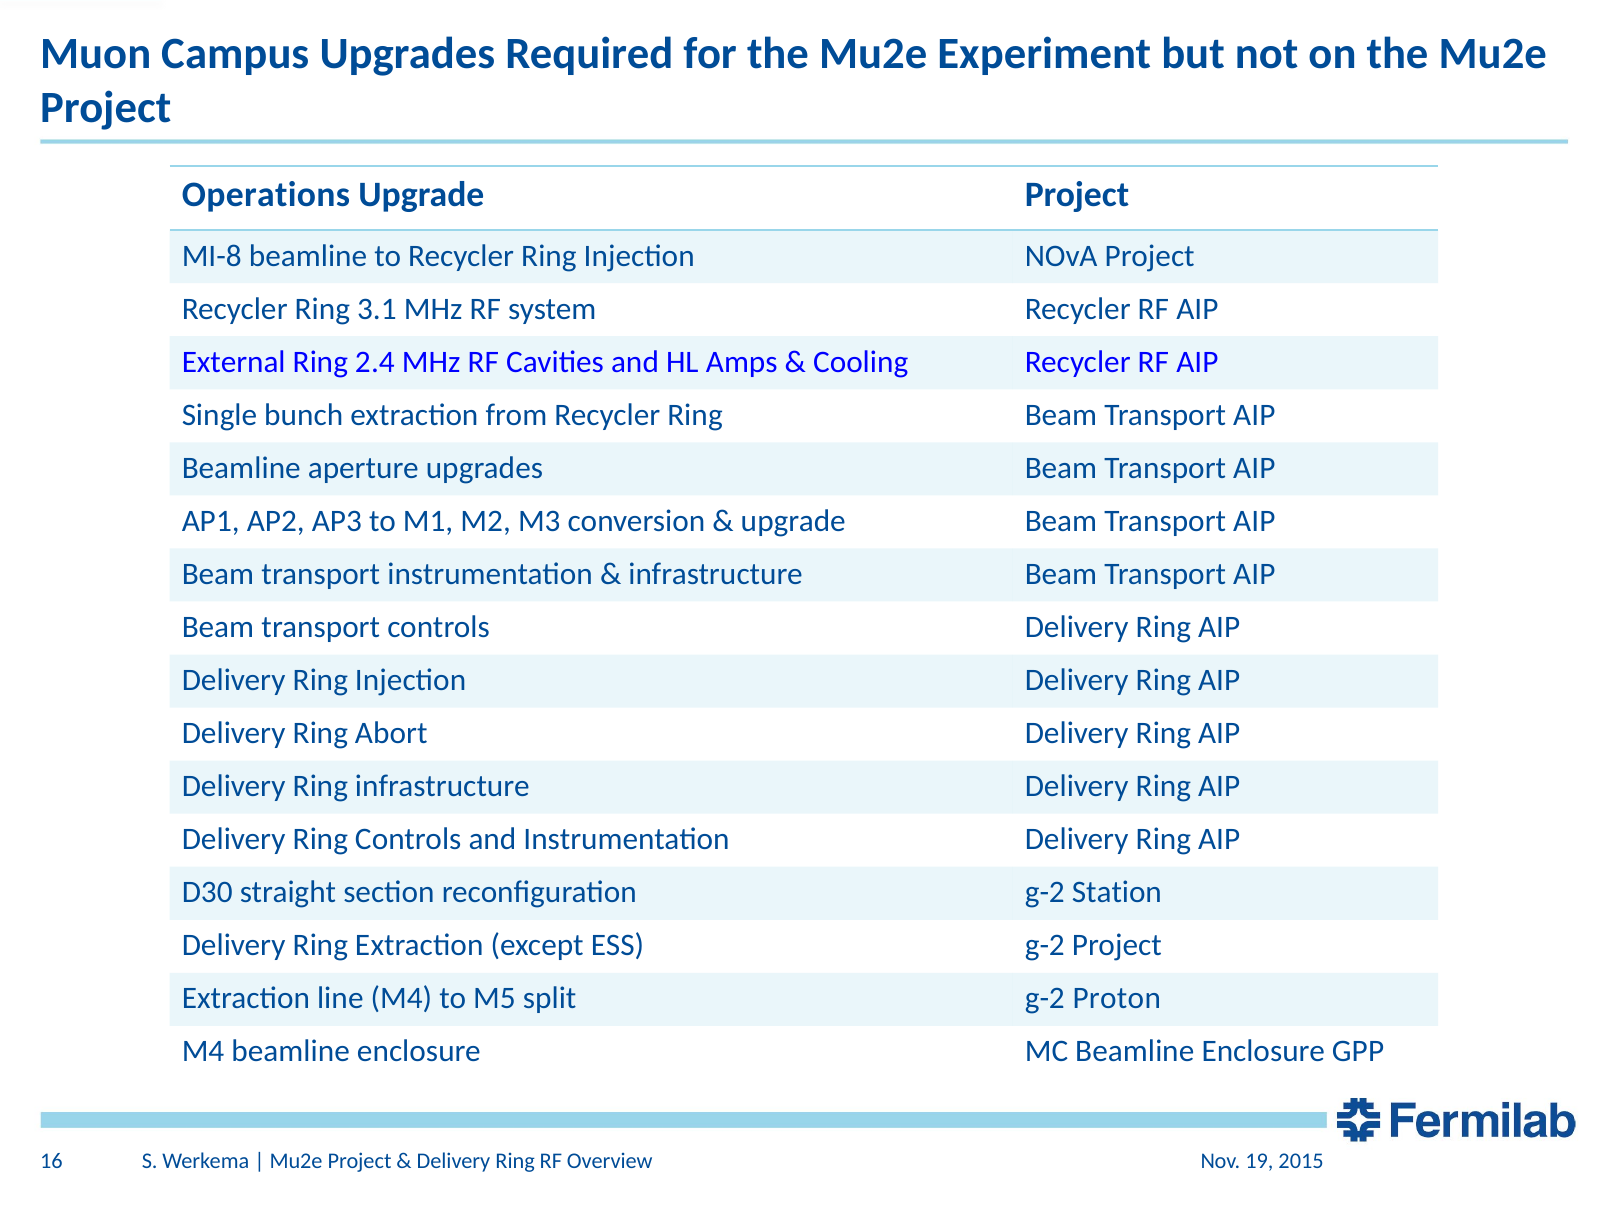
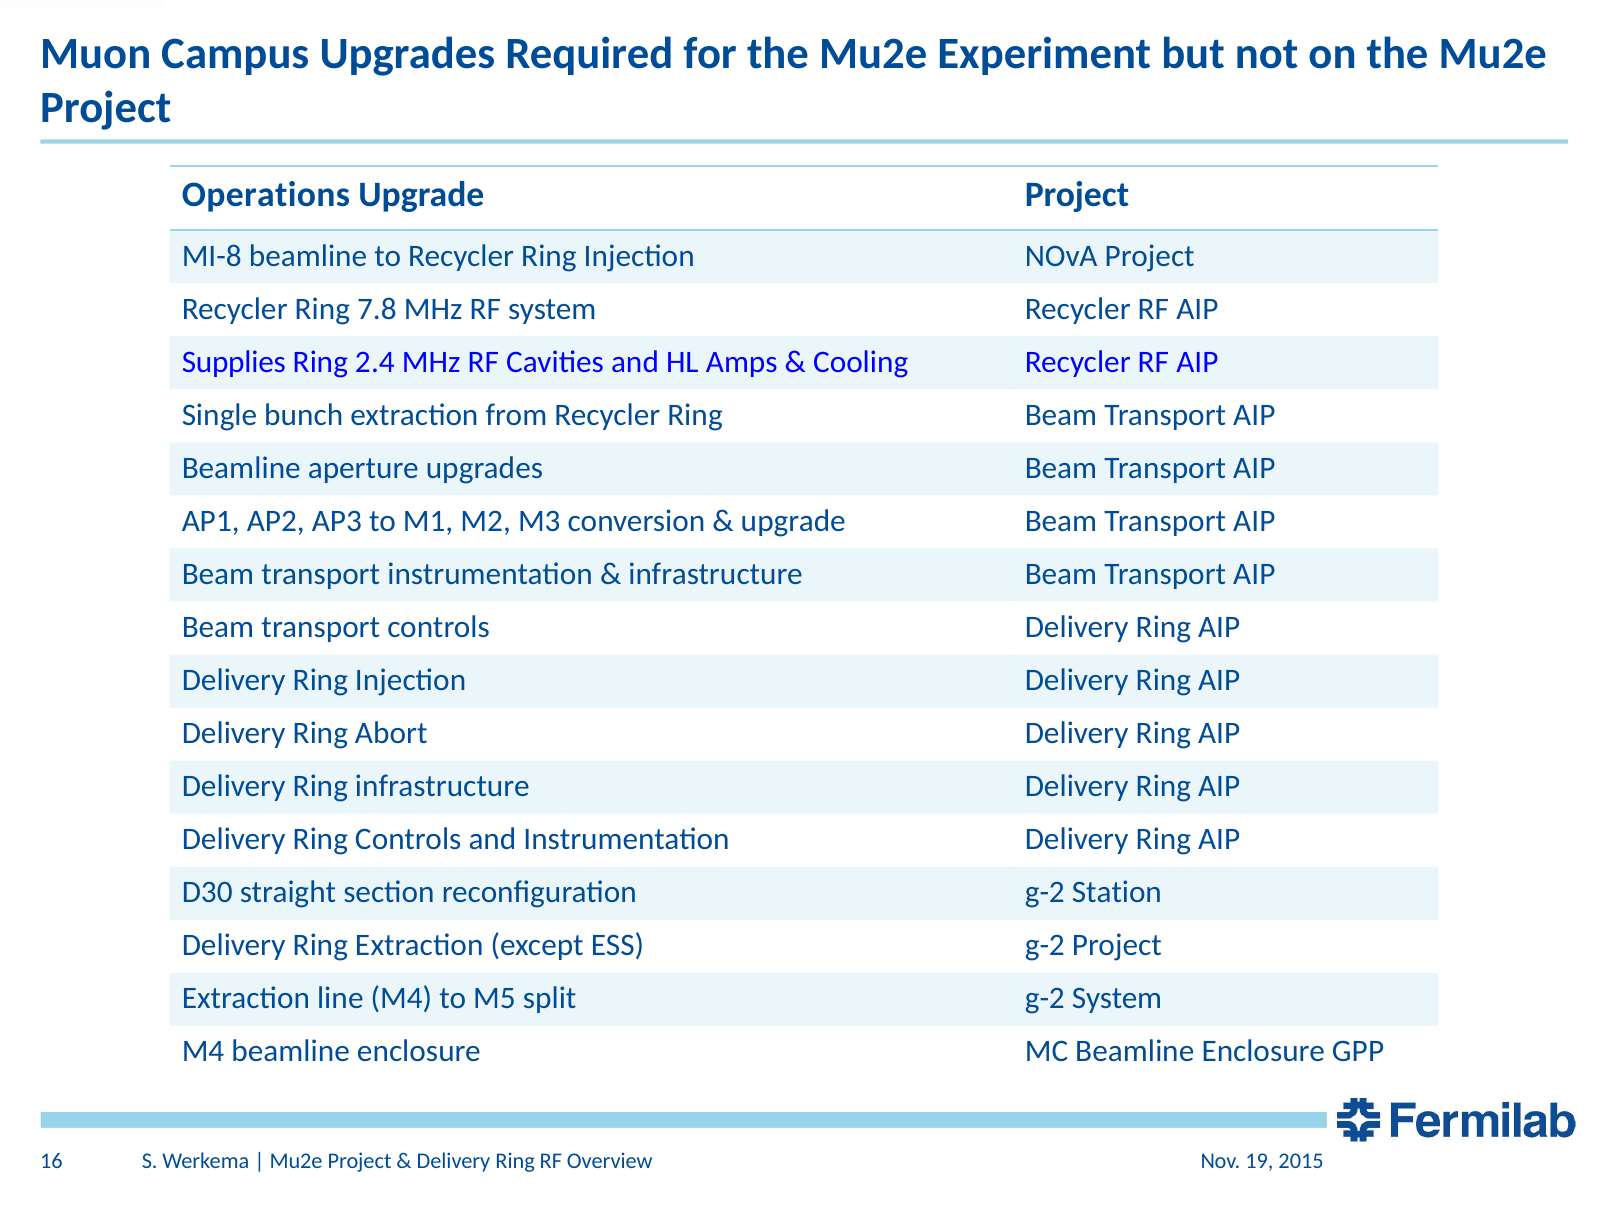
3.1: 3.1 -> 7.8 (377, 309)
External: External -> Supplies (234, 362)
g-2 Proton: Proton -> System (1117, 999)
